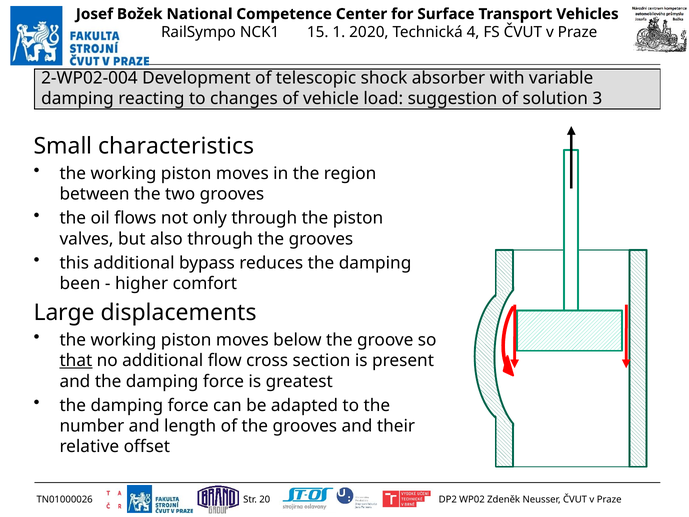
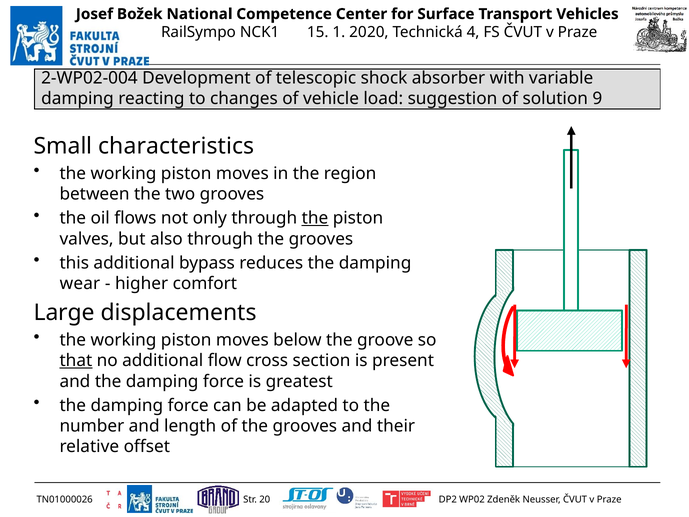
3: 3 -> 9 (597, 99)
the underline: none -> present (315, 218)
been: been -> wear (80, 284)
